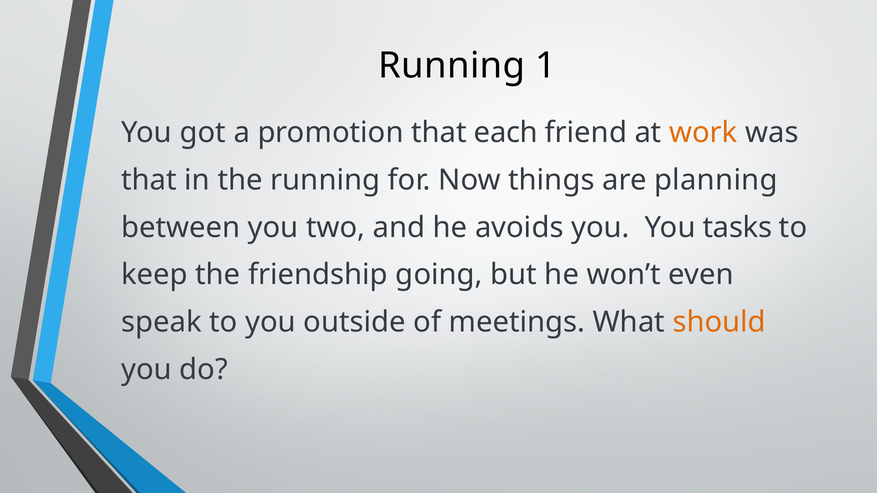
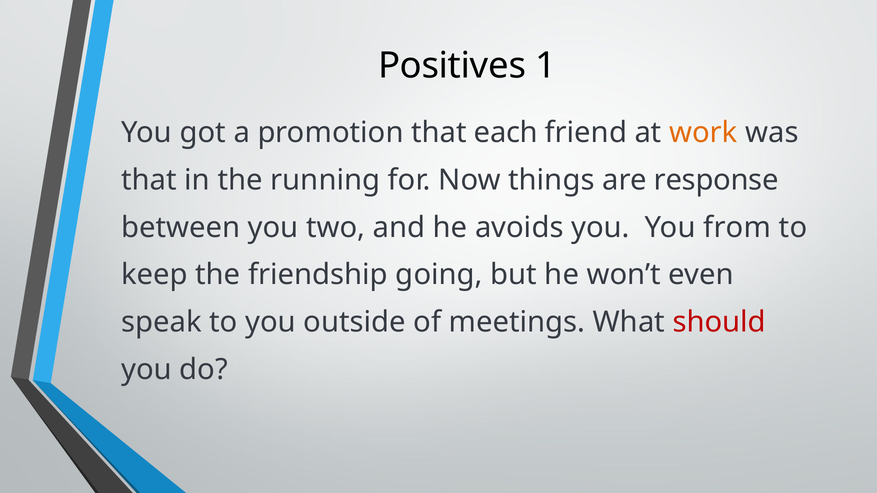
Running: Running -> Positives (452, 66)
planning: planning -> response (716, 180)
tasks: tasks -> from (737, 228)
should colour: orange -> red (719, 322)
